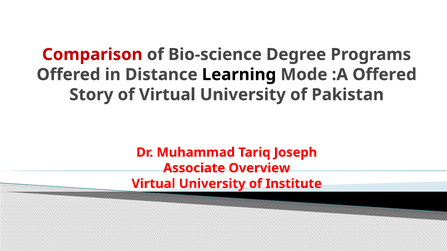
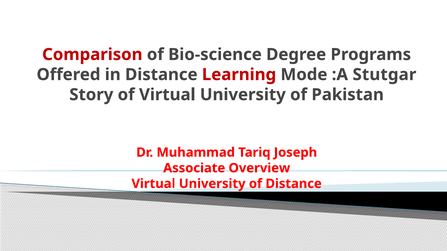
Learning colour: black -> red (239, 75)
:A Offered: Offered -> Stutgar (384, 75)
of Institute: Institute -> Distance (294, 184)
